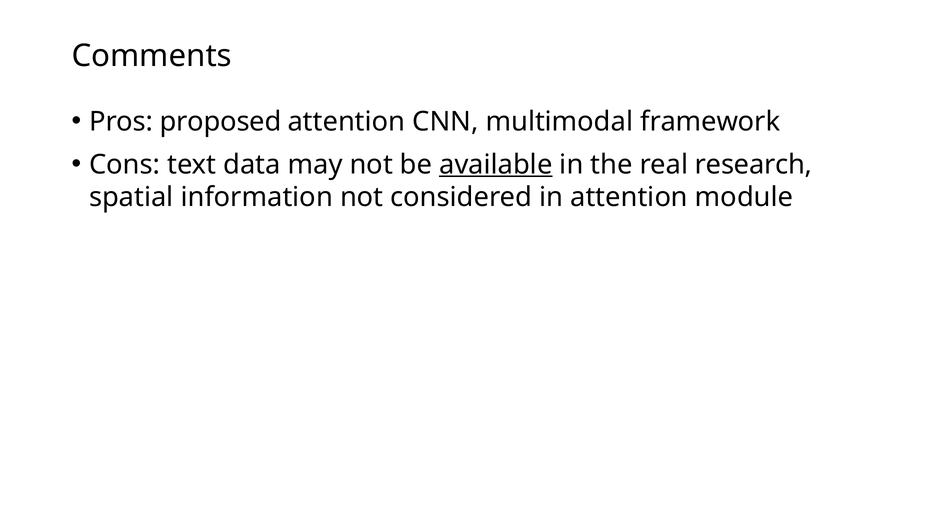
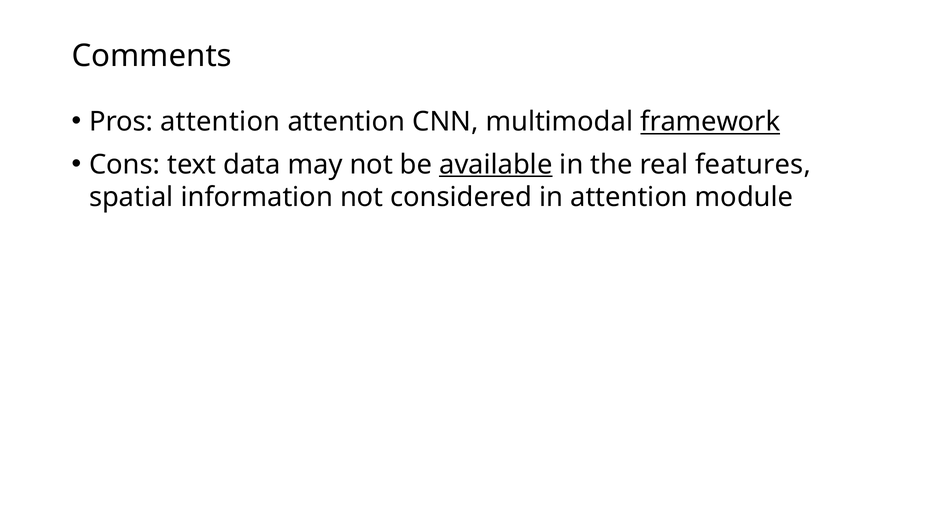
Pros proposed: proposed -> attention (220, 122)
framework underline: none -> present (710, 122)
research: research -> features (753, 164)
